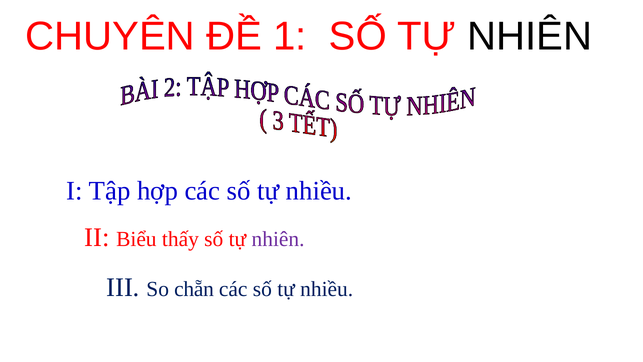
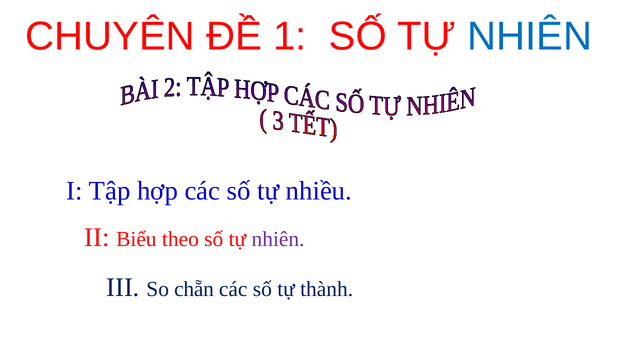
NHIÊN colour: black -> blue (530, 37)
thấy: thấy -> theo (180, 239)
nhiều: nhiều -> thành (327, 289)
